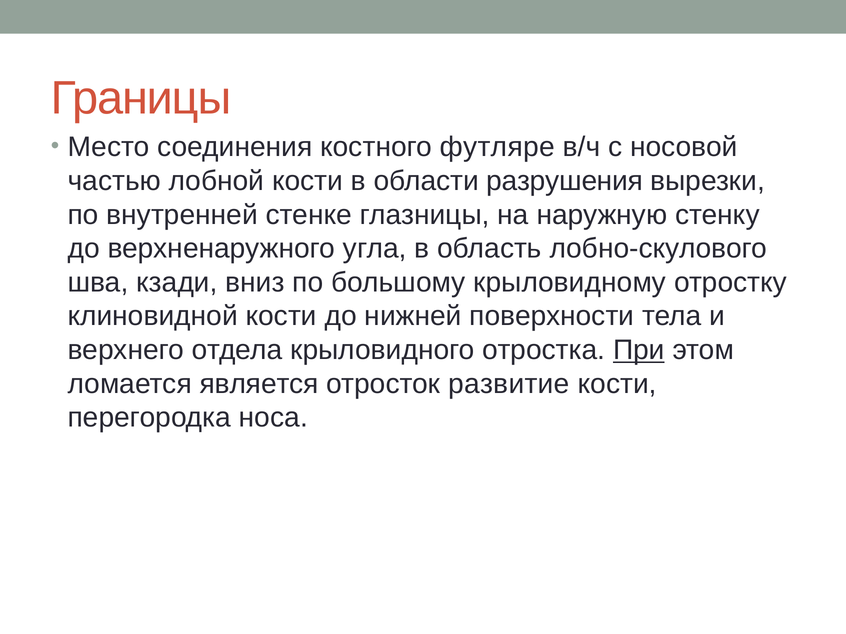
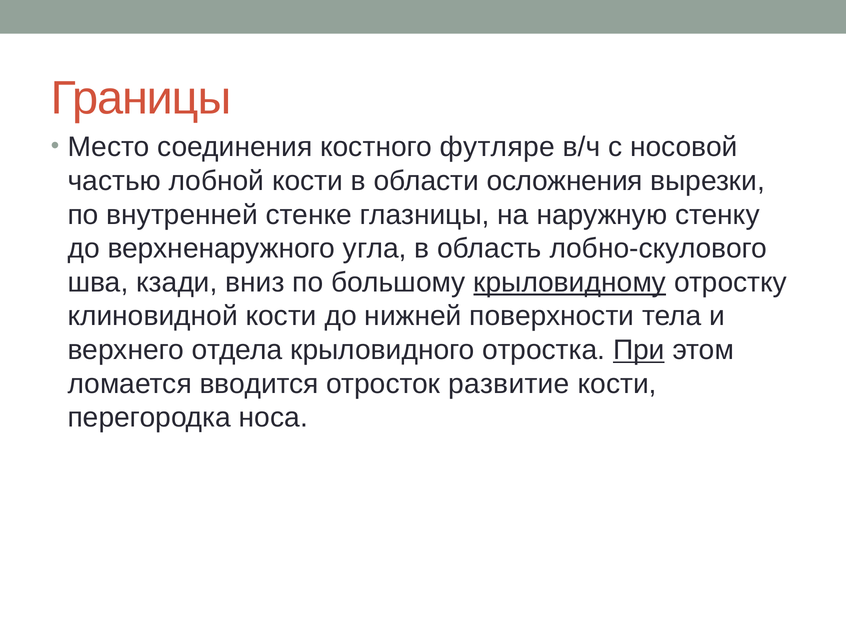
разрушения: разрушения -> осложнения (565, 181)
крыловидному underline: none -> present (570, 283)
является: является -> вводится (259, 384)
